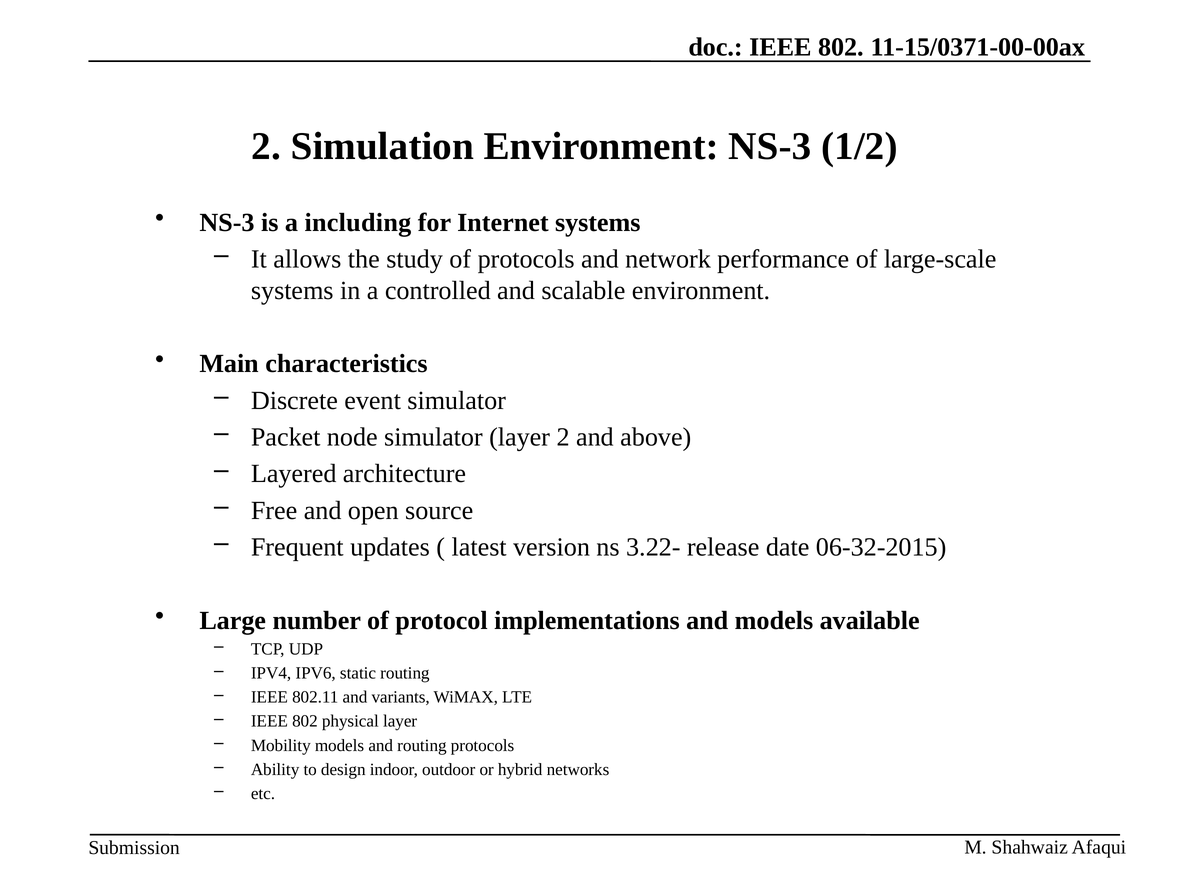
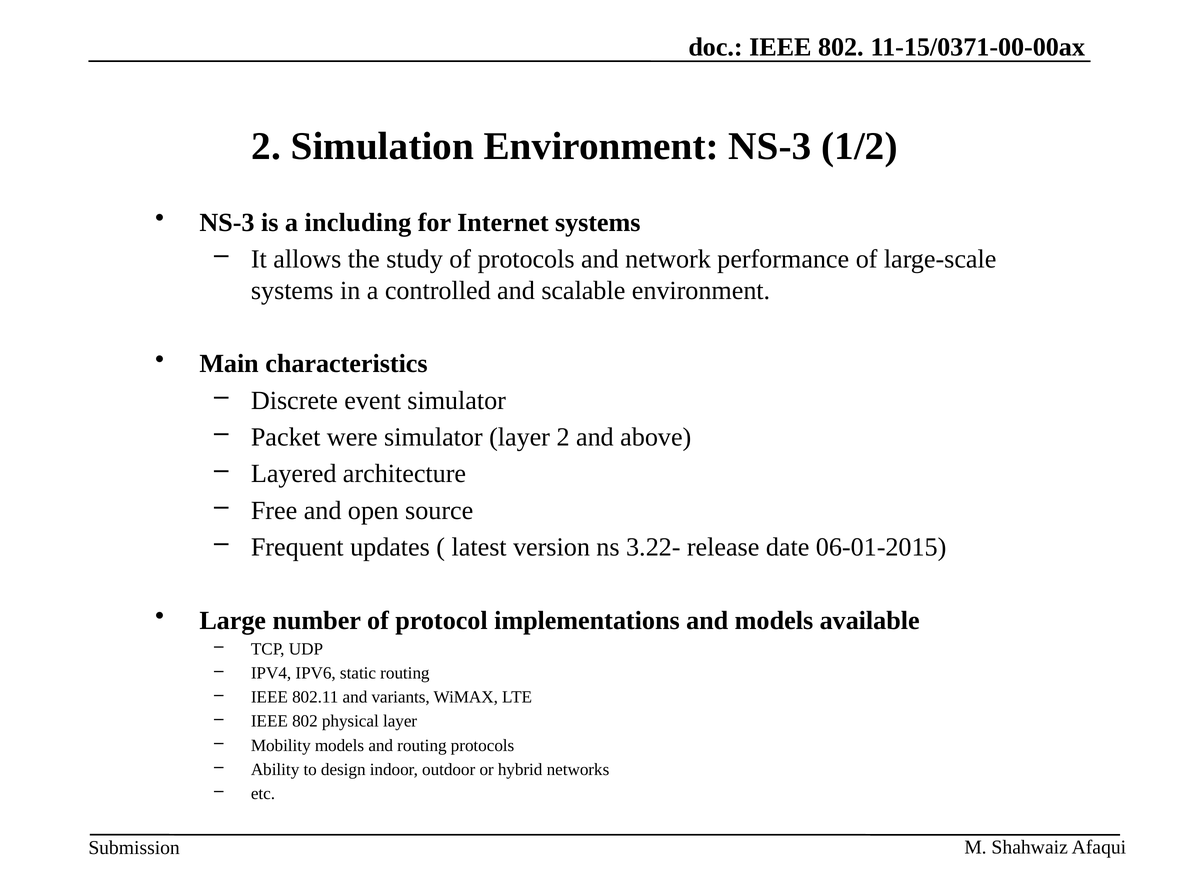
node: node -> were (352, 437)
06-32-2015: 06-32-2015 -> 06-01-2015 (881, 547)
